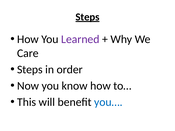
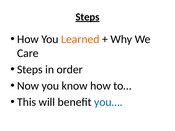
Learned colour: purple -> orange (80, 39)
